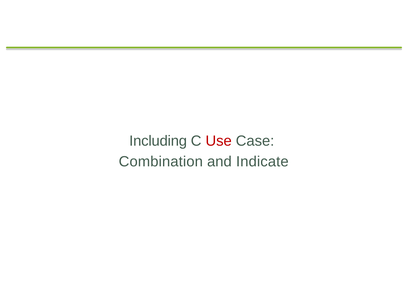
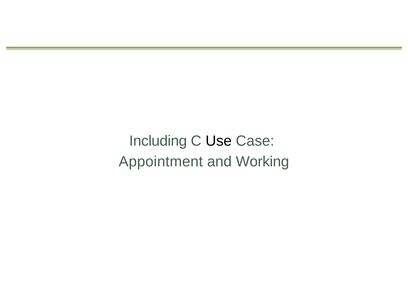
Use colour: red -> black (219, 141)
Combination: Combination -> Appointment (161, 162)
Indicate: Indicate -> Working (262, 162)
